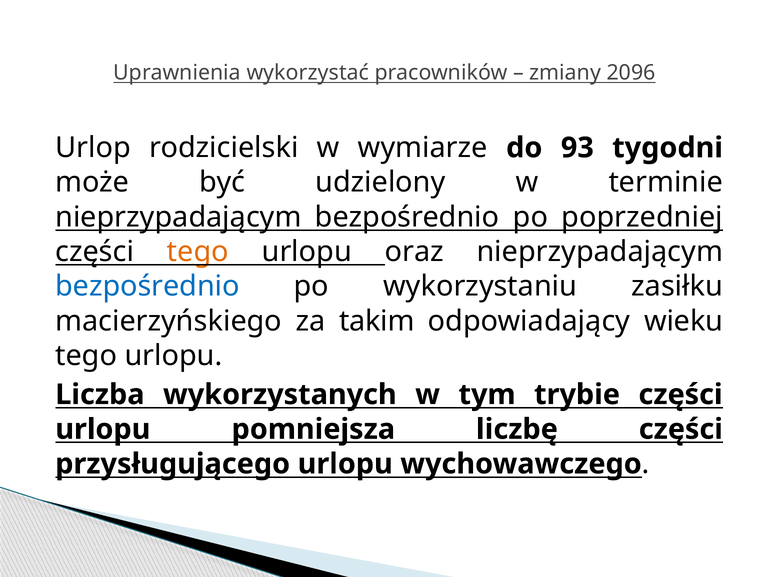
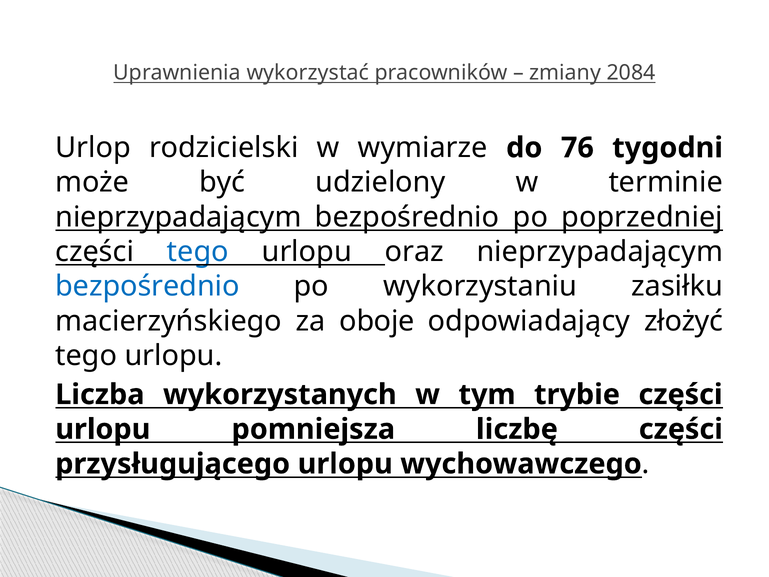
2096: 2096 -> 2084 (631, 73)
93: 93 -> 76 (577, 148)
tego colour: orange -> blue (198, 252)
takim: takim -> oboje (377, 321)
wieku: wieku -> złożyć (684, 321)
